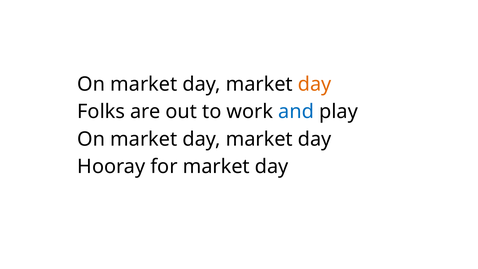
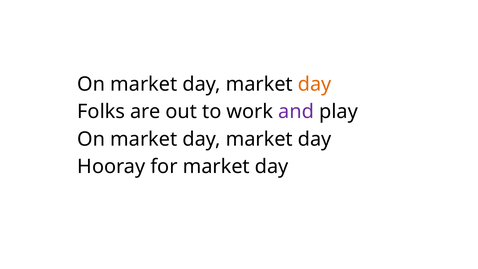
and colour: blue -> purple (296, 112)
